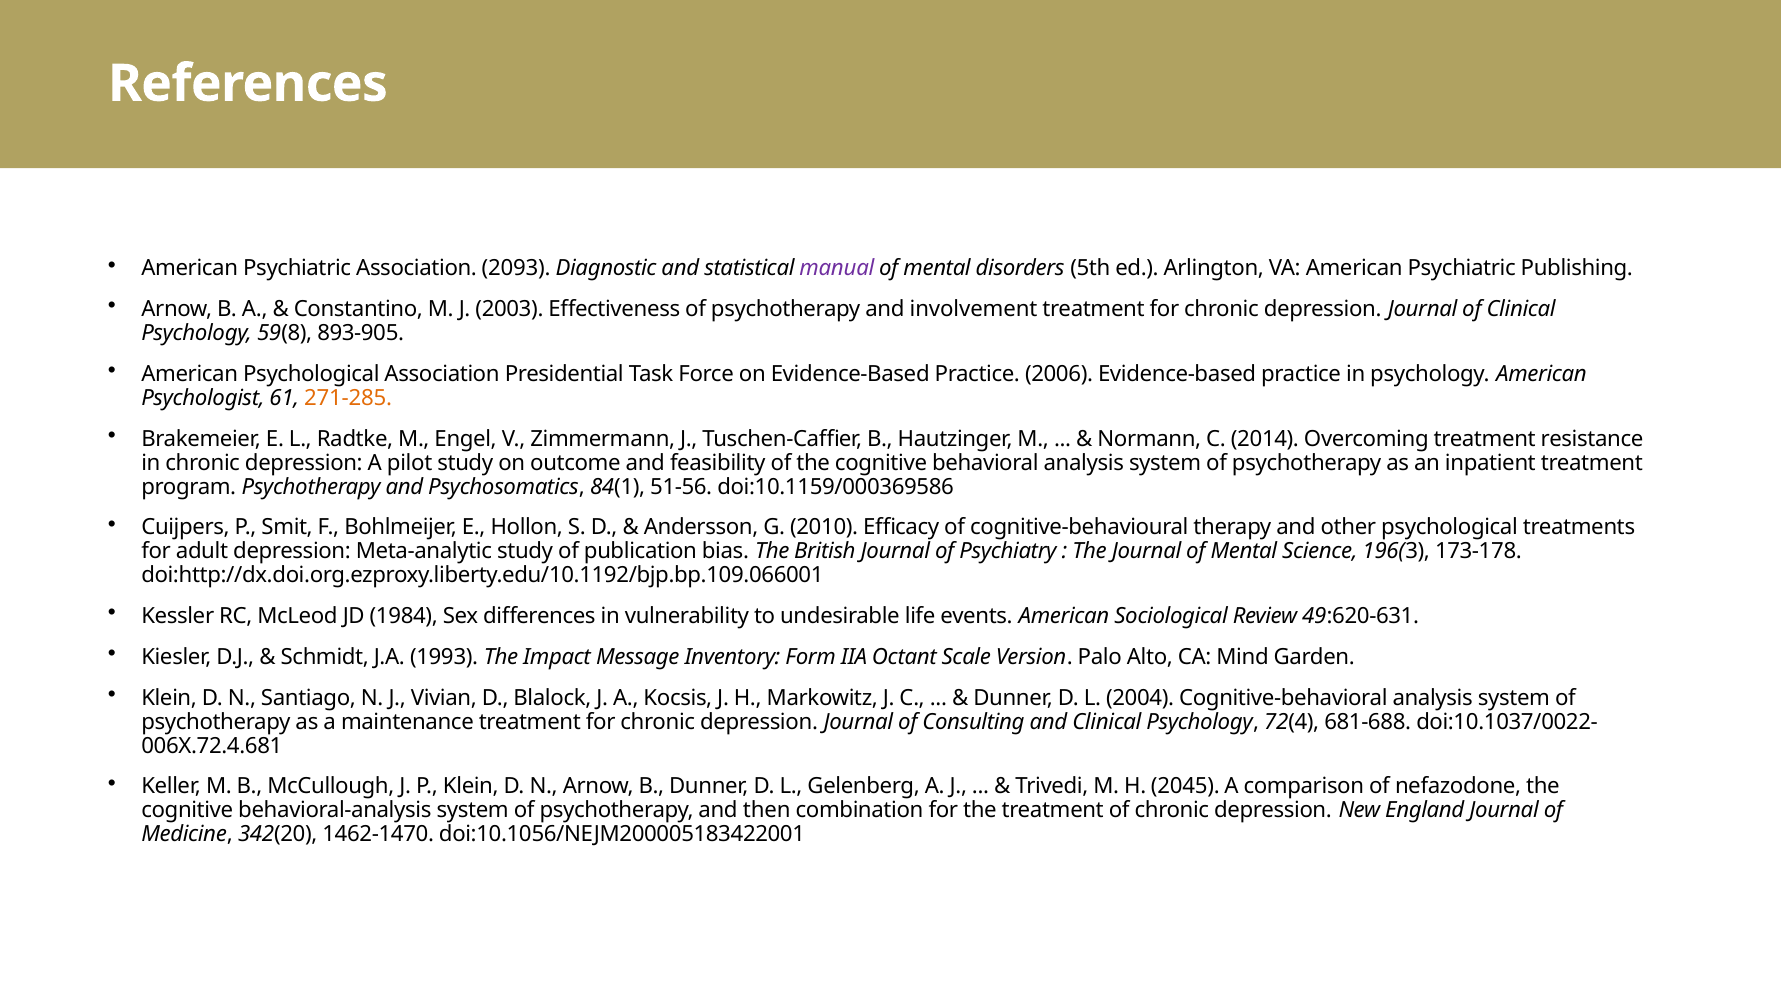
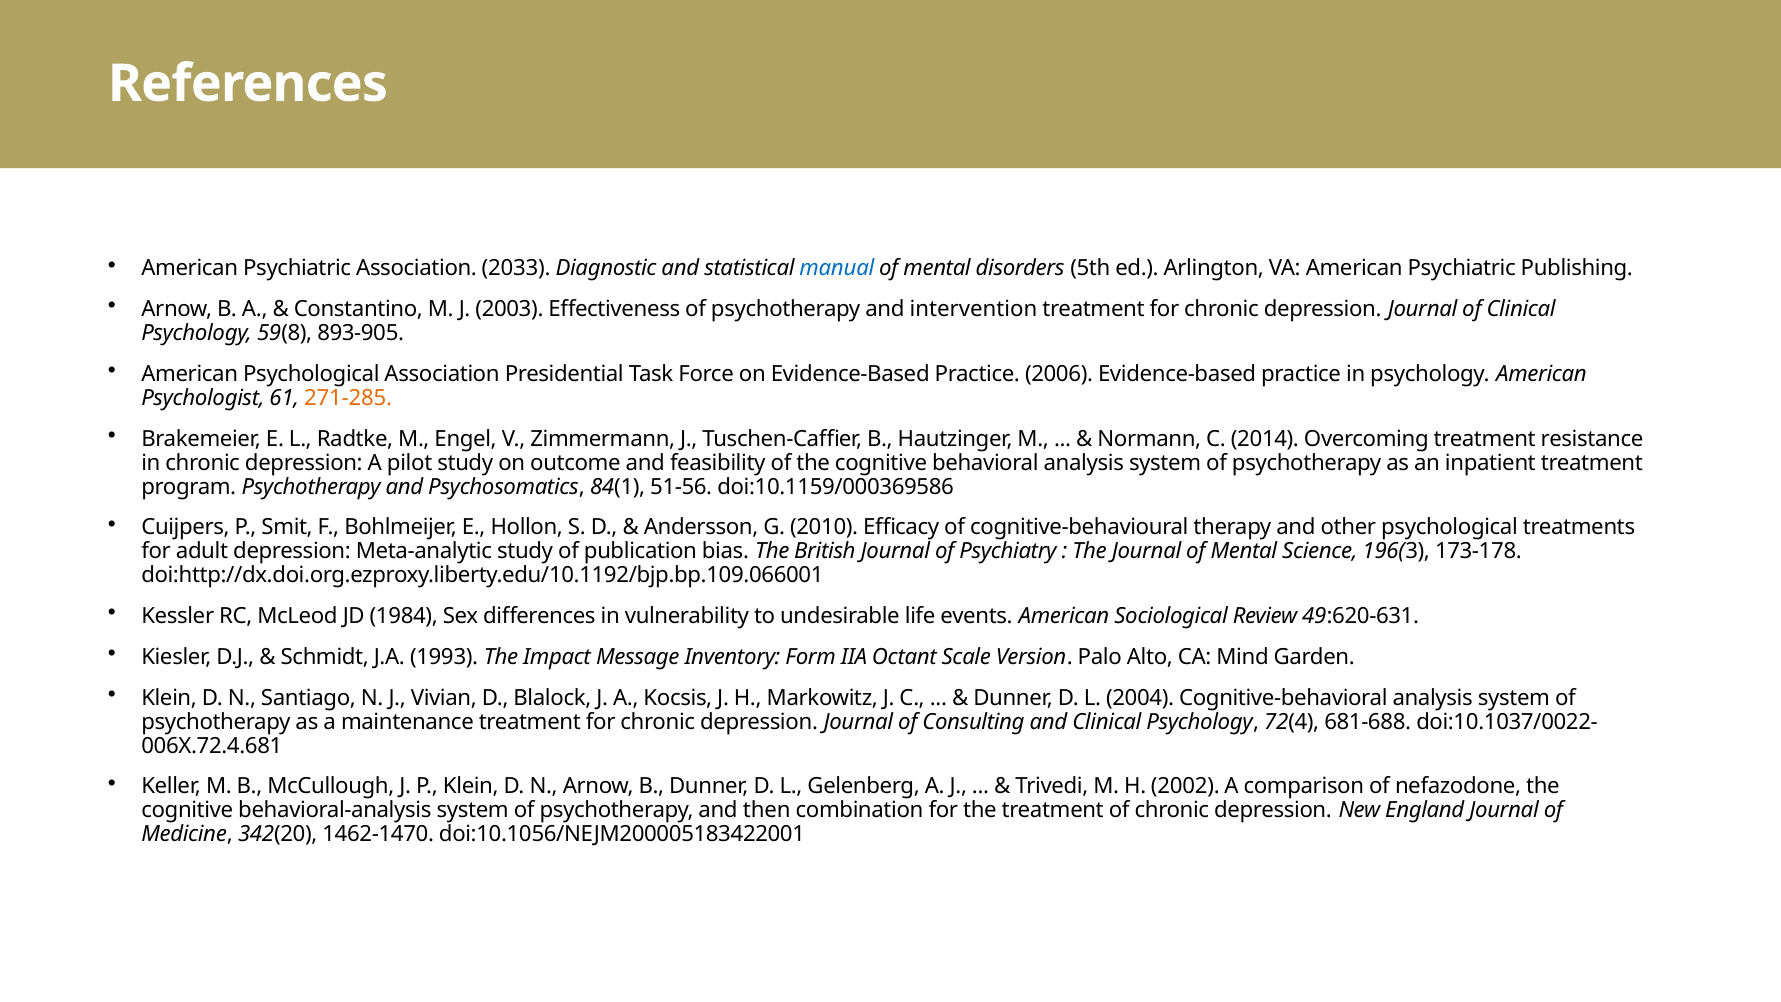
2093: 2093 -> 2033 (516, 268)
manual colour: purple -> blue (837, 268)
involvement: involvement -> intervention (974, 309)
2045: 2045 -> 2002 (1185, 786)
